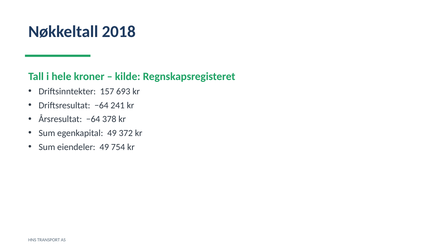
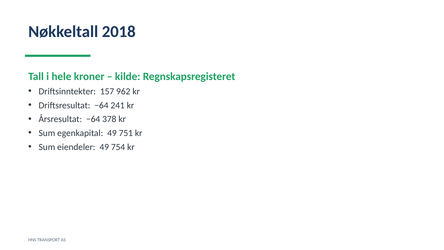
693: 693 -> 962 (123, 91)
372: 372 -> 751 (126, 133)
